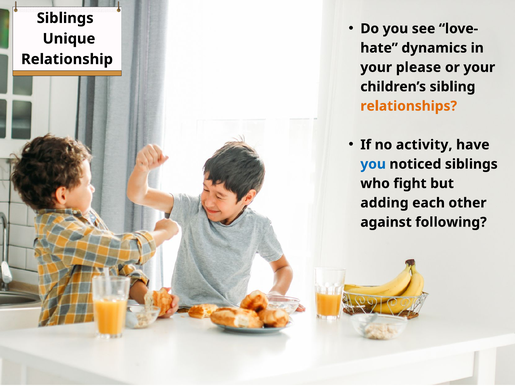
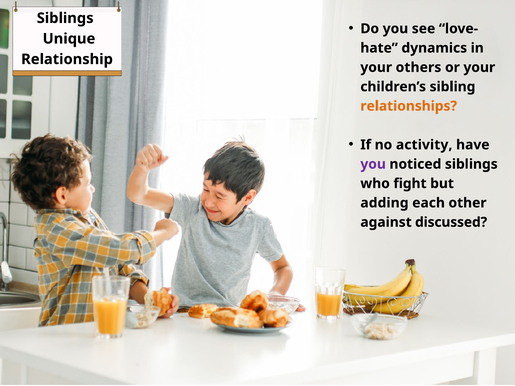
please: please -> others (418, 67)
you colour: blue -> purple (373, 164)
following: following -> discussed (451, 222)
